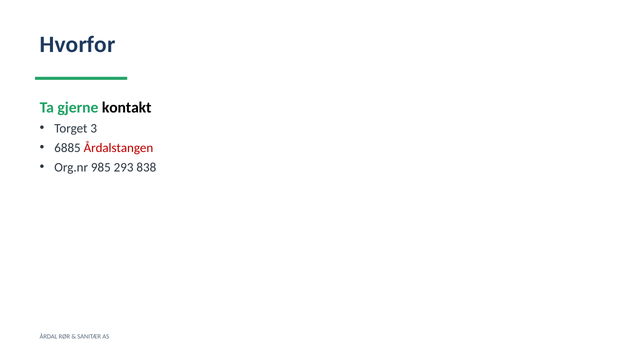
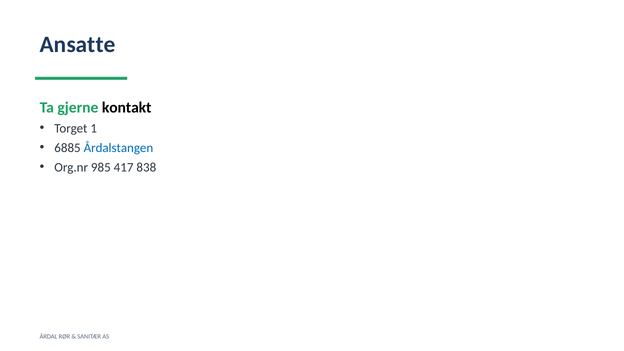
Hvorfor: Hvorfor -> Ansatte (78, 45)
3: 3 -> 1 (94, 128)
Årdalstangen colour: red -> blue (118, 148)
293: 293 -> 417 (124, 167)
